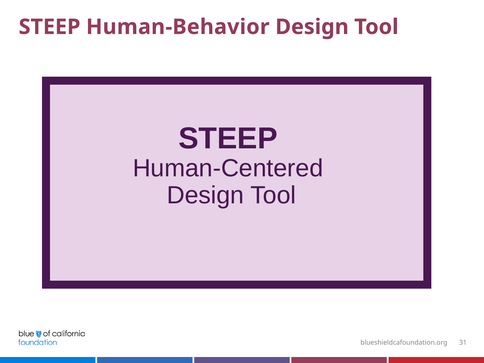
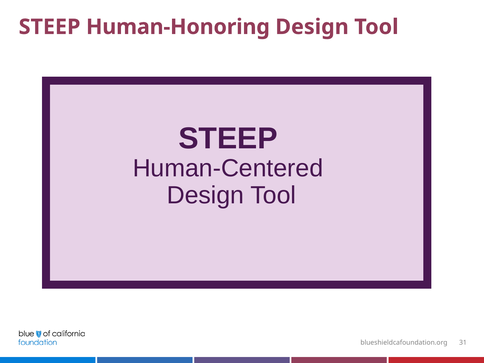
Human-Behavior: Human-Behavior -> Human-Honoring (178, 27)
